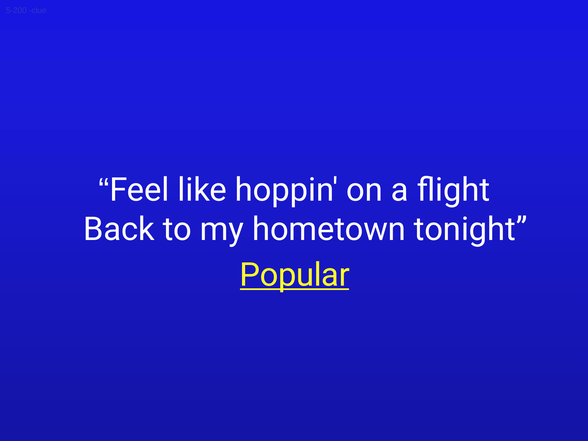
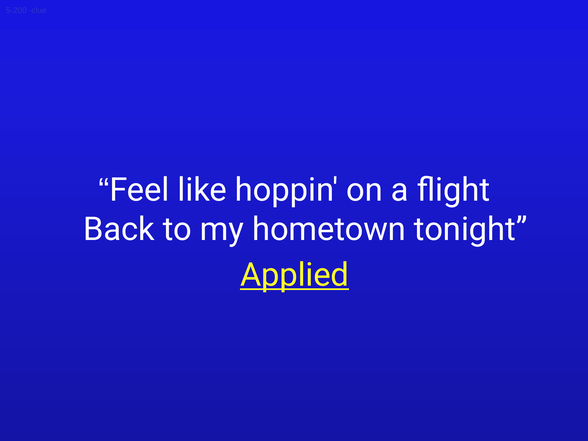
Popular: Popular -> Applied (294, 275)
